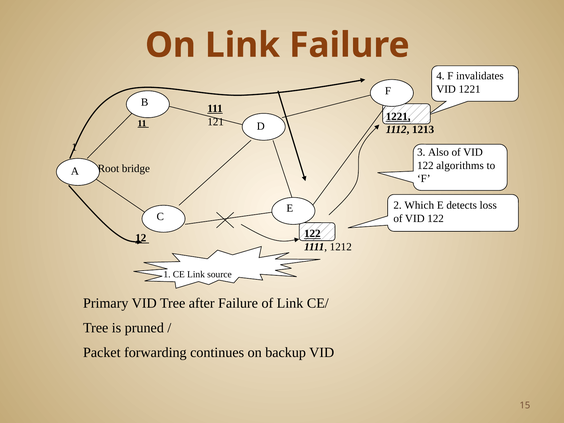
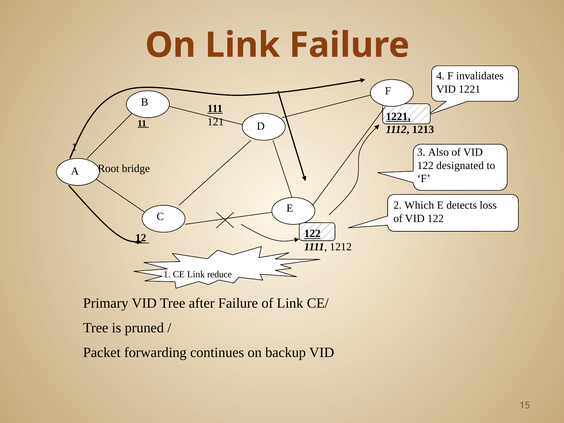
algorithms: algorithms -> designated (460, 166)
source: source -> reduce (220, 274)
